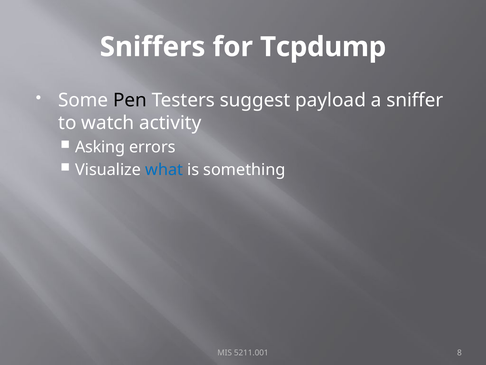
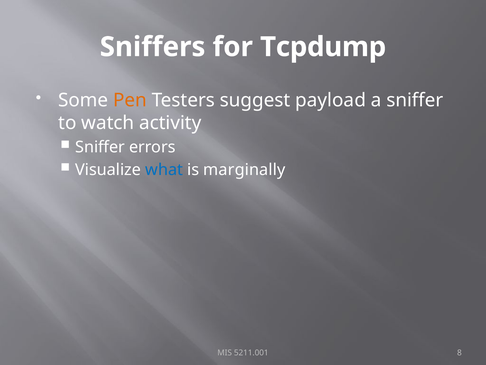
Pen colour: black -> orange (130, 100)
Asking: Asking -> Sniffer (100, 147)
something: something -> marginally (244, 170)
